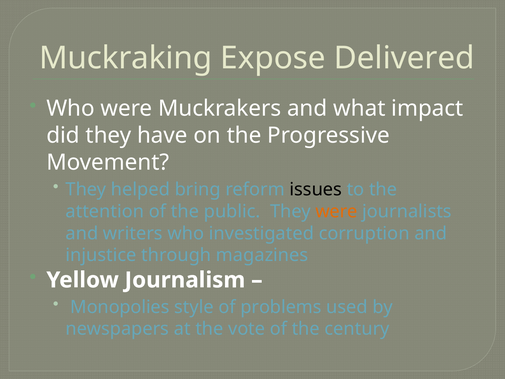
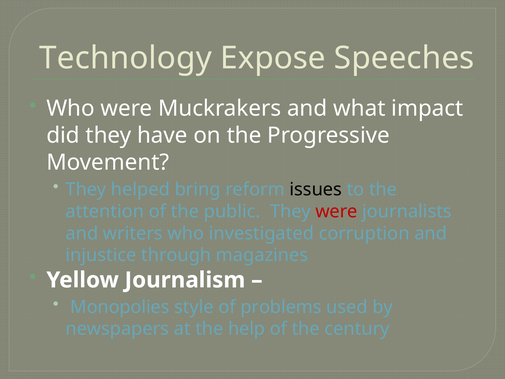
Muckraking: Muckraking -> Technology (125, 58)
Delivered: Delivered -> Speeches (404, 58)
were colour: orange -> red (336, 211)
vote: vote -> help (247, 329)
